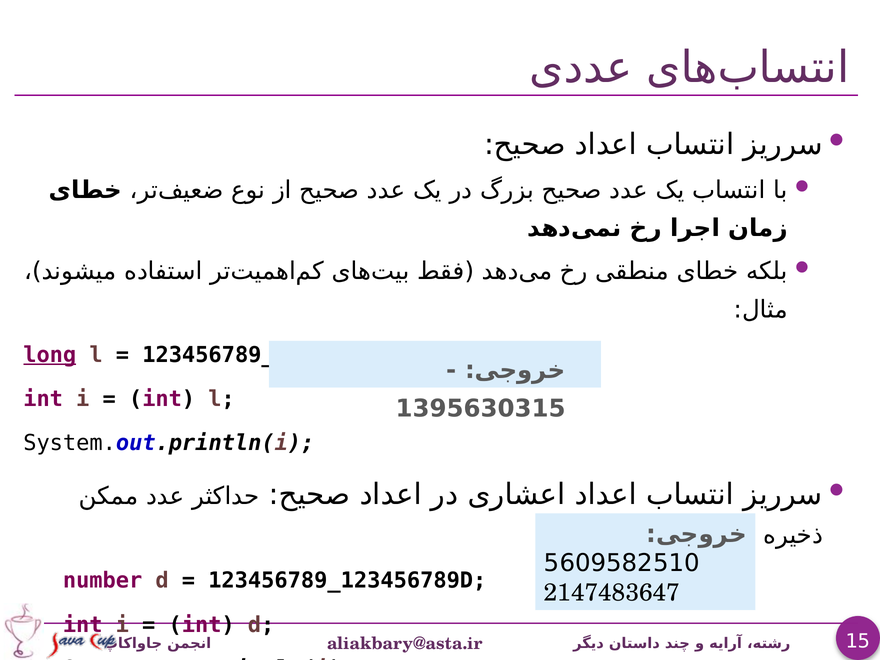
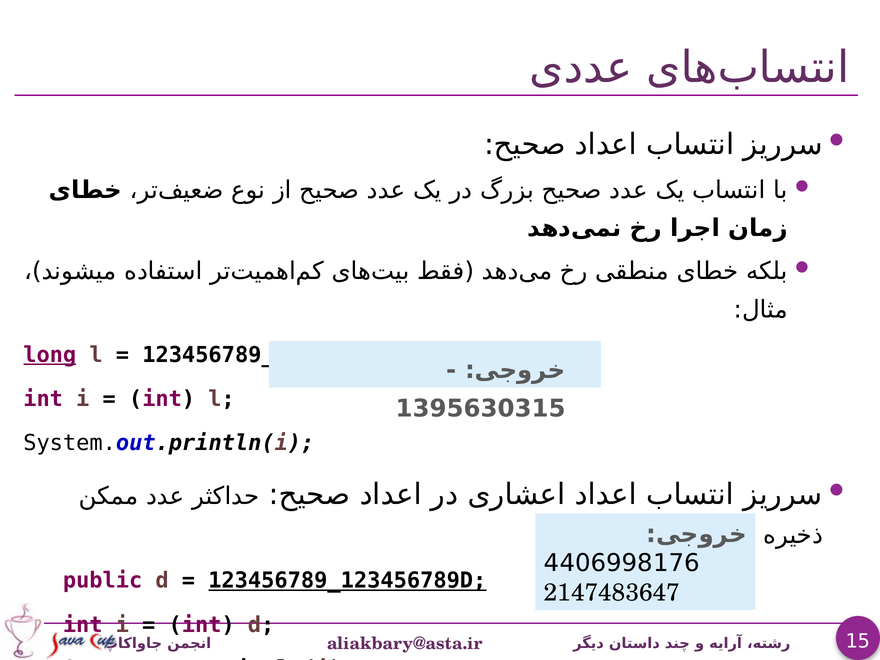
5609582510: 5609582510 -> 4406998176 (622, 563)
number: number -> public (103, 581)
123456789_123456789D underline: none -> present (347, 581)
